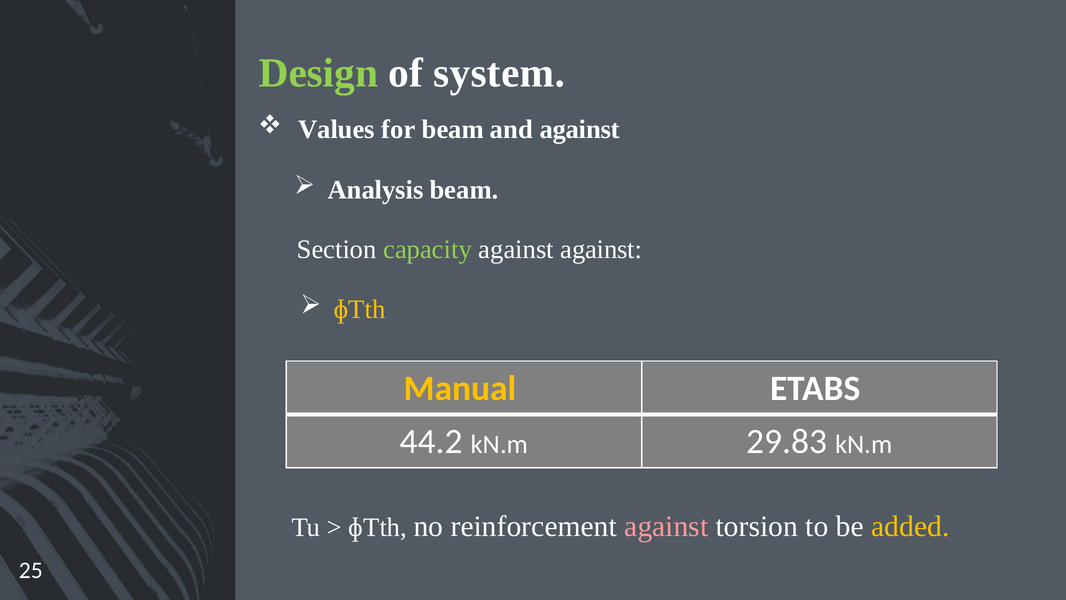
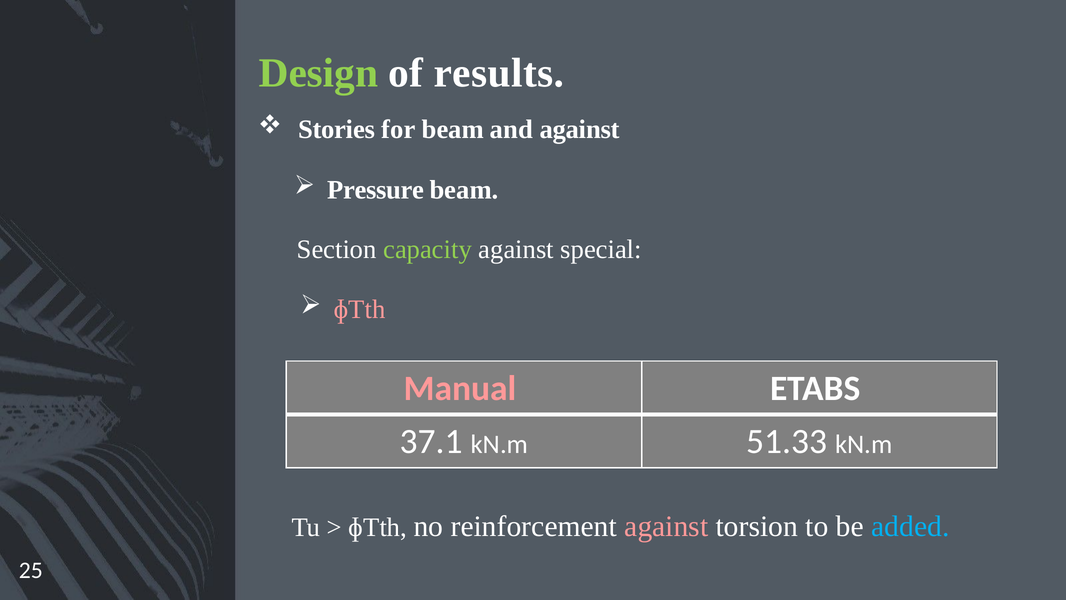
system: system -> results (499, 73)
Values: Values -> Stories (337, 129)
Analysis: Analysis -> Pressure (376, 190)
against against: against -> special (601, 249)
ɸTth colour: yellow -> pink (360, 309)
Manual colour: yellow -> pink (460, 388)
44.2: 44.2 -> 37.1 (431, 441)
29.83: 29.83 -> 51.33 (787, 441)
added colour: yellow -> light blue (910, 526)
